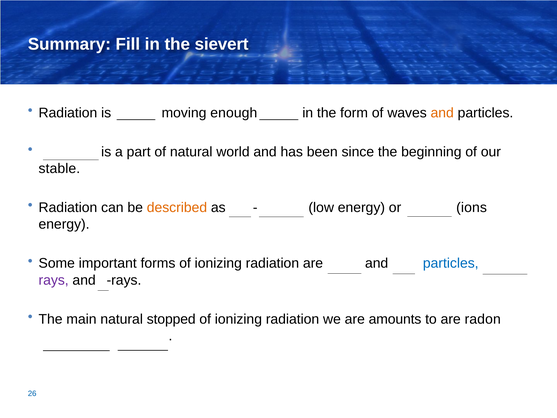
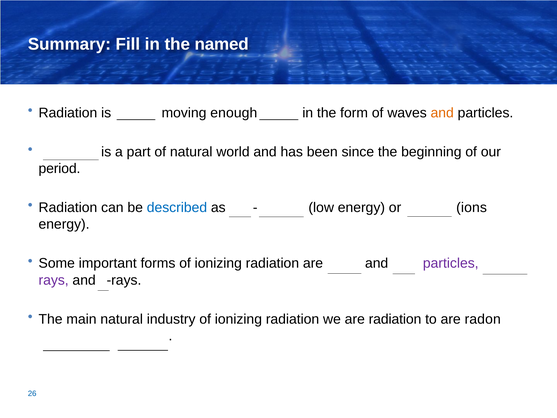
sievert: sievert -> named (222, 44)
stable: stable -> period (59, 169)
described colour: orange -> blue (177, 208)
particles colour: blue -> purple (451, 263)
stopped: stopped -> industry (171, 319)
are amounts: amounts -> radiation (395, 319)
